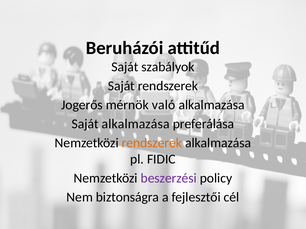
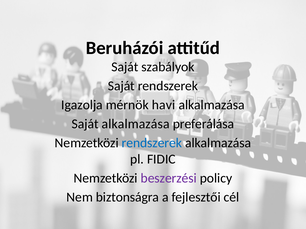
Jogerős: Jogerős -> Igazolja (82, 105)
való: való -> havi (164, 105)
rendszerek colour: orange -> blue (152, 143)
